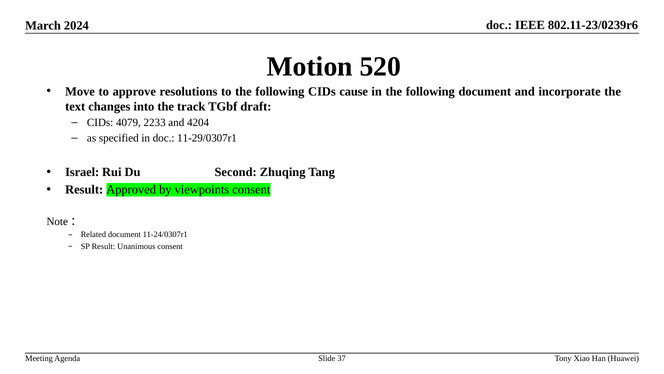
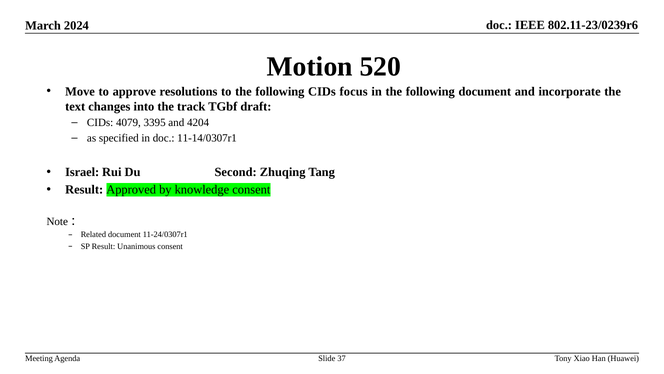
cause: cause -> focus (354, 91)
2233: 2233 -> 3395 (155, 123)
11-29/0307r1: 11-29/0307r1 -> 11-14/0307r1 (207, 138)
viewpoints: viewpoints -> knowledge (202, 190)
